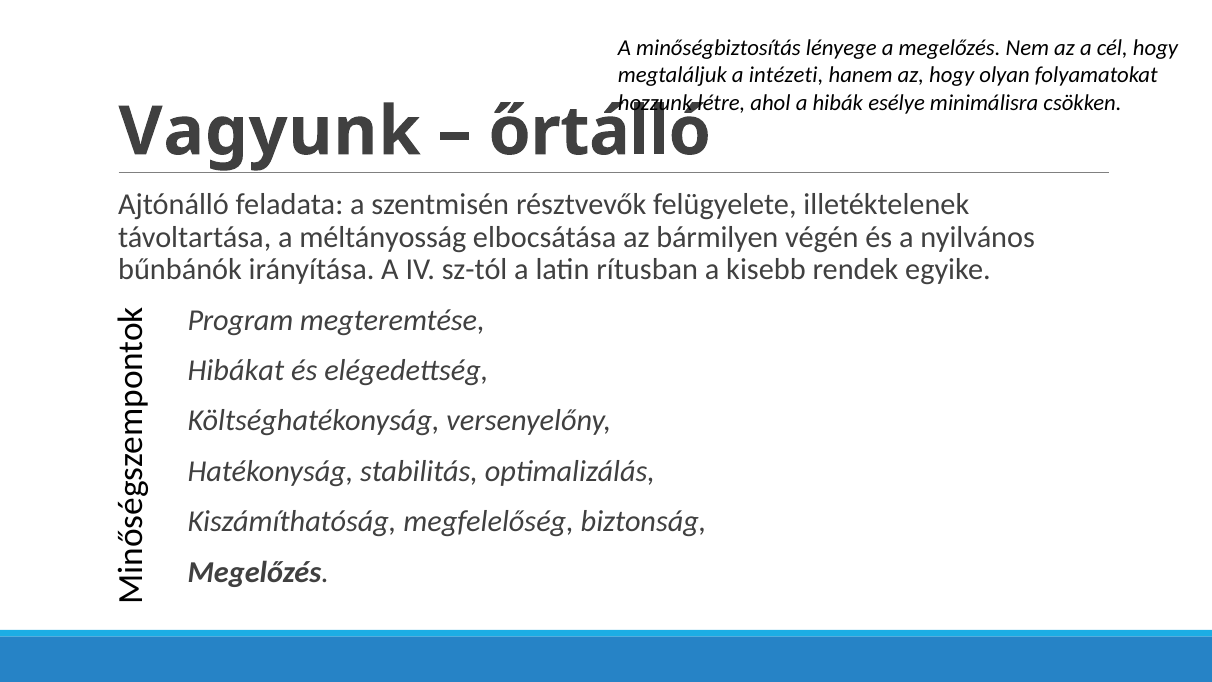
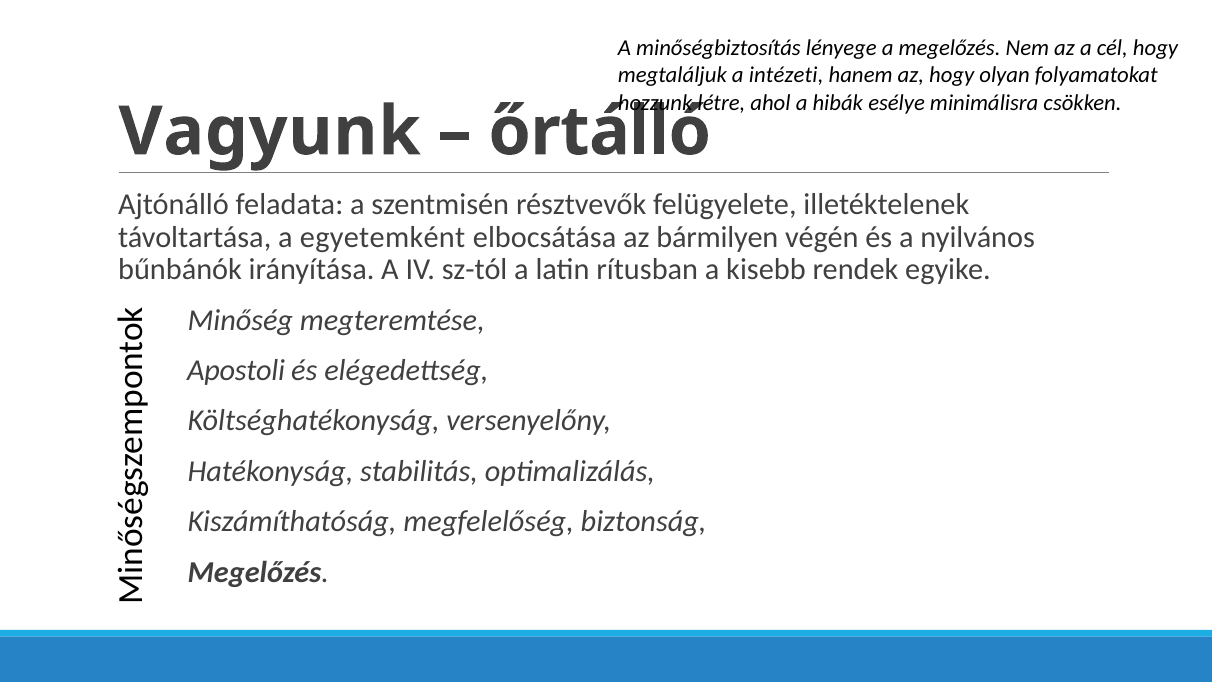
méltányosság: méltányosság -> egyetemként (383, 237)
Program: Program -> Minőség (240, 320)
Hibákat: Hibákat -> Apostoli (236, 370)
